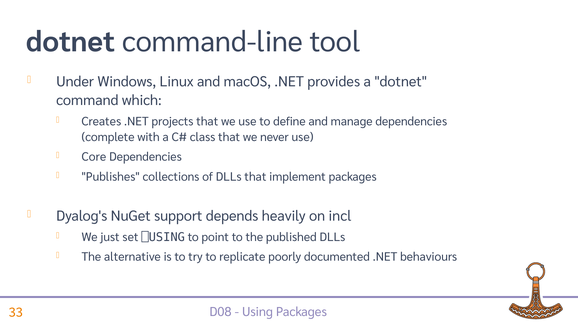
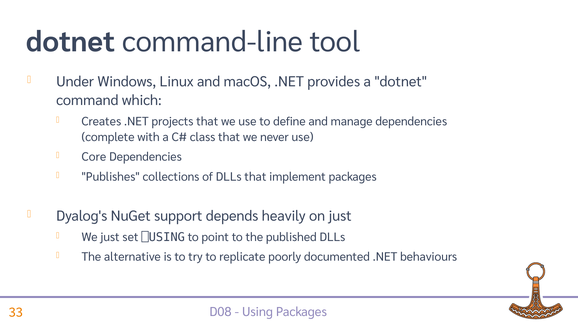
on incl: incl -> just (340, 216)
